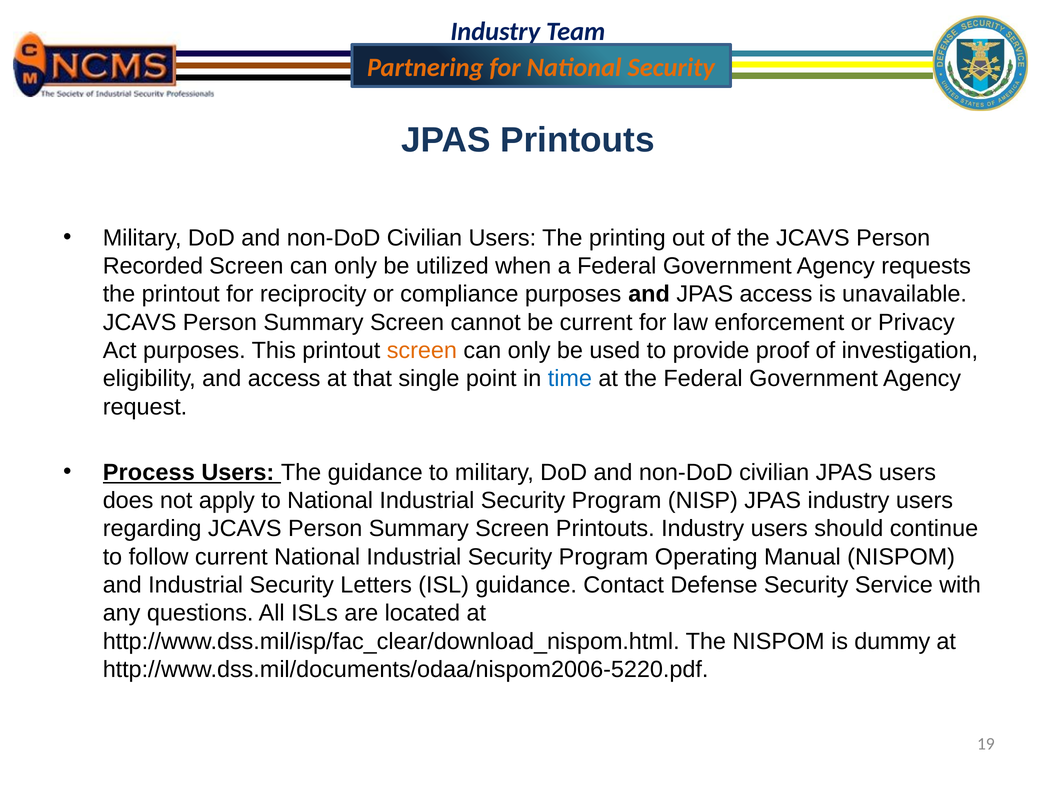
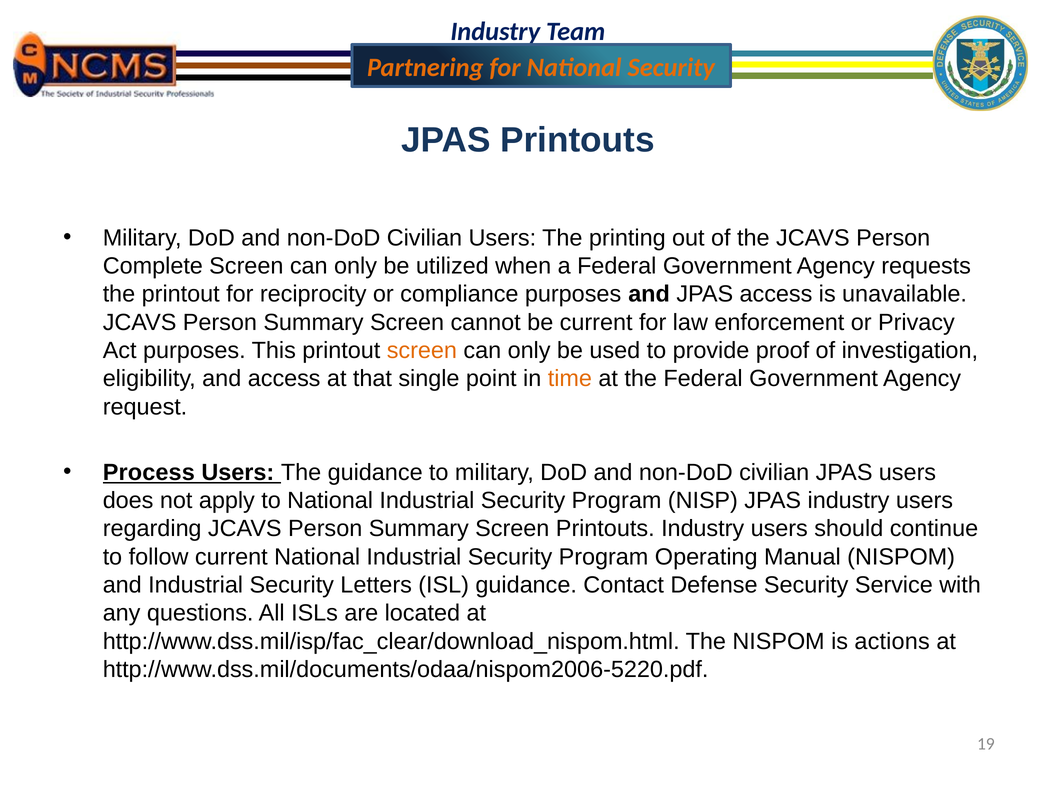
Recorded: Recorded -> Complete (153, 266)
time colour: blue -> orange (570, 379)
dummy: dummy -> actions (892, 641)
